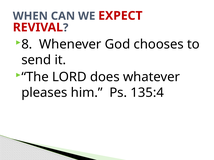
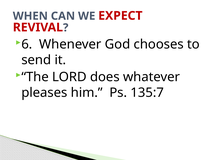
8: 8 -> 6 (27, 45)
135:4: 135:4 -> 135:7 (147, 93)
